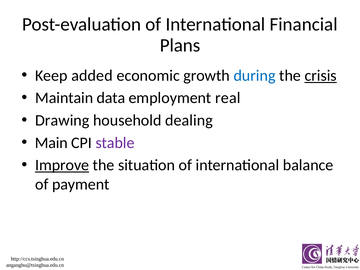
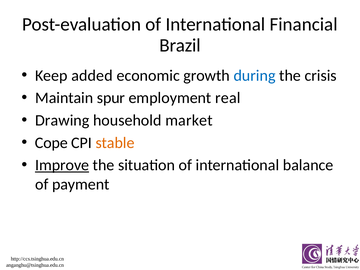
Plans: Plans -> Brazil (180, 45)
crisis underline: present -> none (321, 76)
data: data -> spur (111, 98)
dealing: dealing -> market (189, 120)
Main: Main -> Cope (51, 143)
stable colour: purple -> orange (115, 143)
